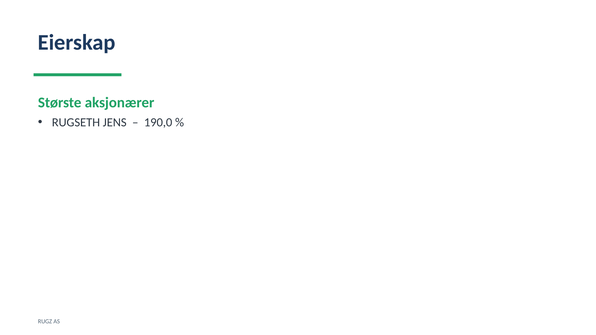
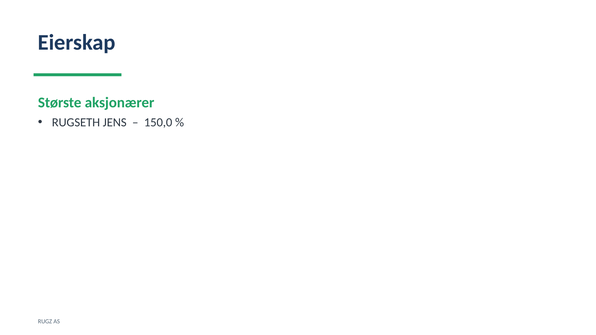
190,0: 190,0 -> 150,0 (158, 123)
